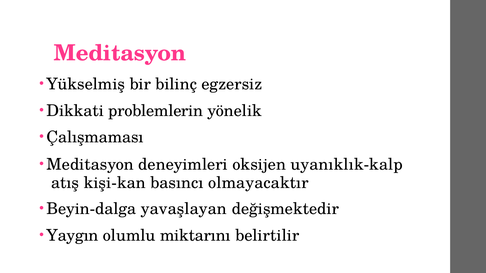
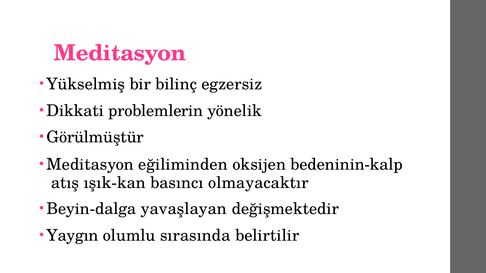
Çalışmaması: Çalışmaması -> Görülmüştür (95, 137)
deneyimleri: deneyimleri -> eğiliminden (183, 165)
uyanıklık-kalp: uyanıklık-kalp -> bedeninin-kalp (347, 165)
kişi-kan: kişi-kan -> ışık-kan (115, 183)
miktarını: miktarını -> sırasında (195, 236)
